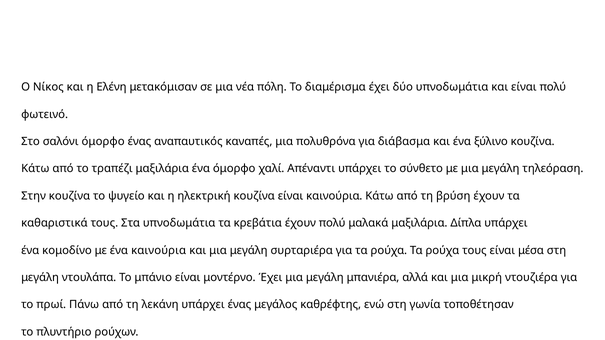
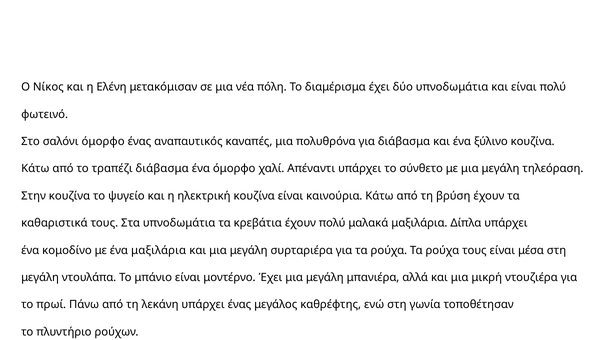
τραπέζι μαξιλάρια: μαξιλάρια -> διάβασμα (162, 169)
ένα καινούρια: καινούρια -> μαξιλάρια (159, 251)
